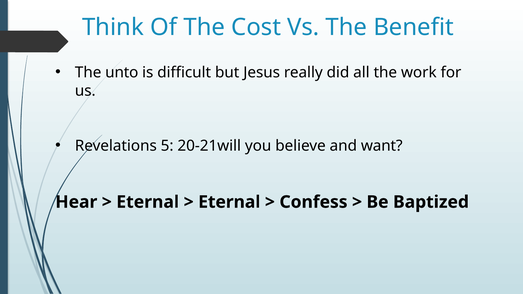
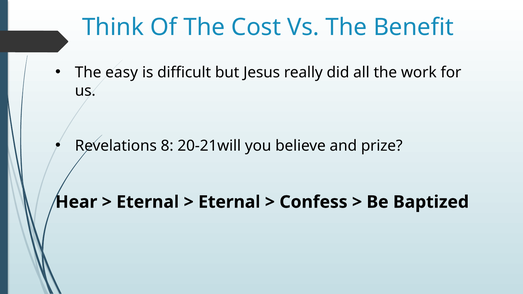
unto: unto -> easy (122, 72)
5: 5 -> 8 (167, 146)
want: want -> prize (382, 146)
